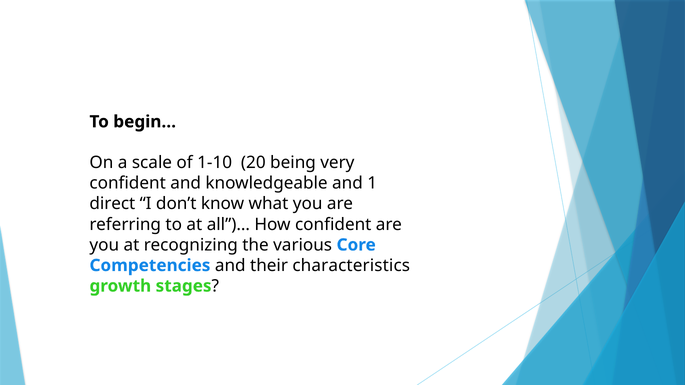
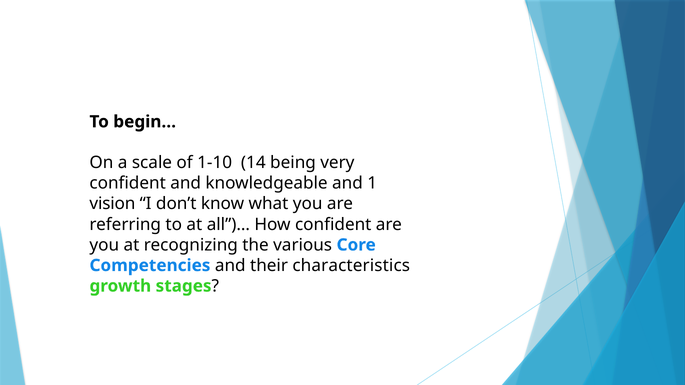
20: 20 -> 14 (253, 163)
direct: direct -> vision (112, 204)
